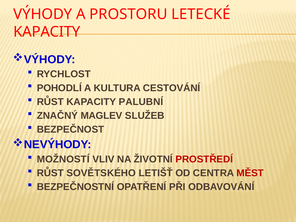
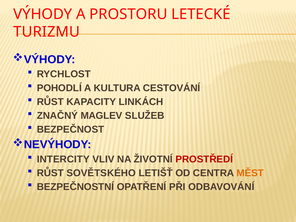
KAPACITY: KAPACITY -> TURIZMU (47, 32)
PALUBNÍ: PALUBNÍ -> LINKÁCH (141, 102)
MOŽNOSTÍ: MOŽNOSTÍ -> INTERCITY (63, 159)
MĚST colour: red -> orange (250, 173)
